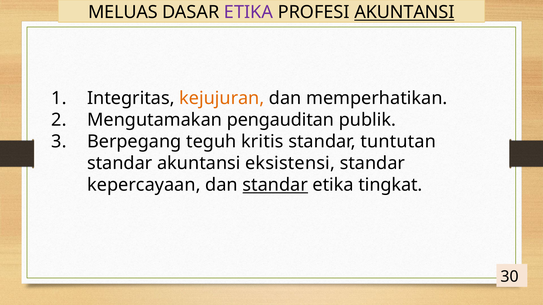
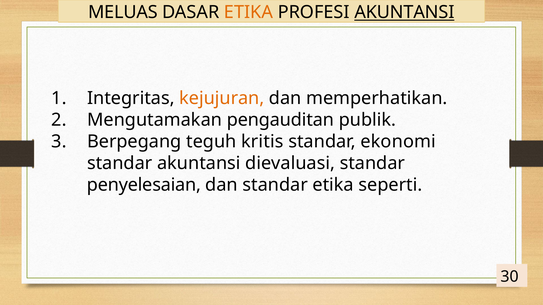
ETIKA colour: purple -> orange (248, 12)
tuntutan: tuntutan -> ekonomi (398, 142)
eksistensi: eksistensi -> dievaluasi (290, 164)
kepercayaan: kepercayaan -> penyelesaian (144, 185)
standar underline: present -> none (275, 185)
tingkat: tingkat -> seperti (390, 185)
